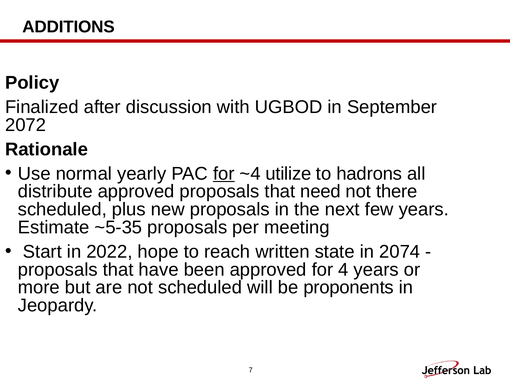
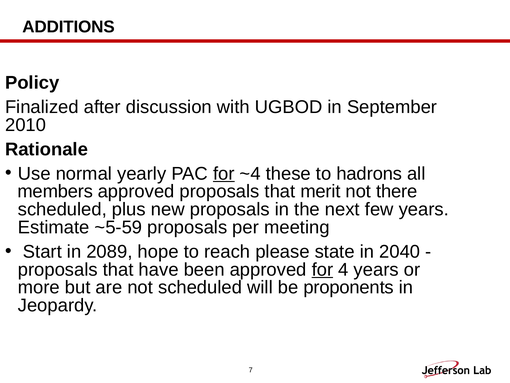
2072: 2072 -> 2010 (26, 125)
utilize: utilize -> these (288, 173)
distribute: distribute -> members (55, 191)
need: need -> merit (321, 191)
~5-35: ~5-35 -> ~5-59 (118, 227)
2022: 2022 -> 2089 (109, 251)
written: written -> please (282, 251)
2074: 2074 -> 2040 (400, 251)
for underline: none -> present (322, 269)
